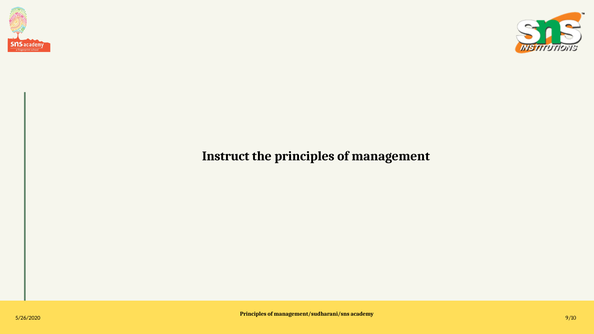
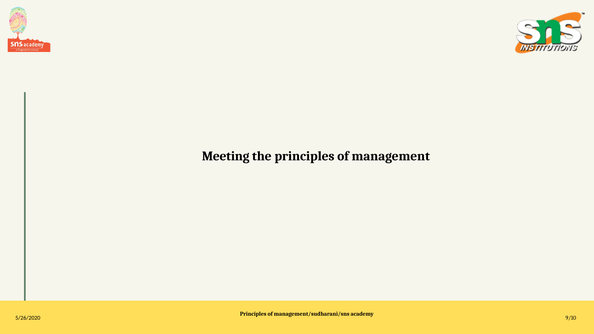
Instruct: Instruct -> Meeting (226, 156)
